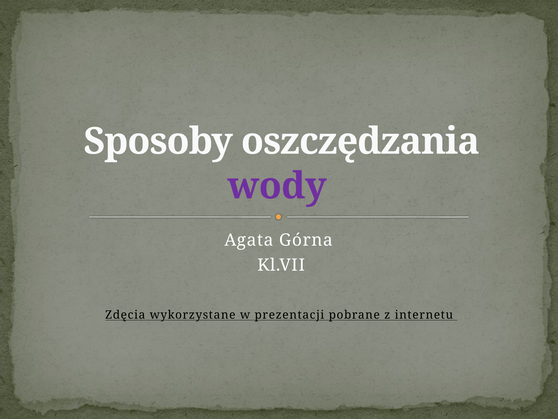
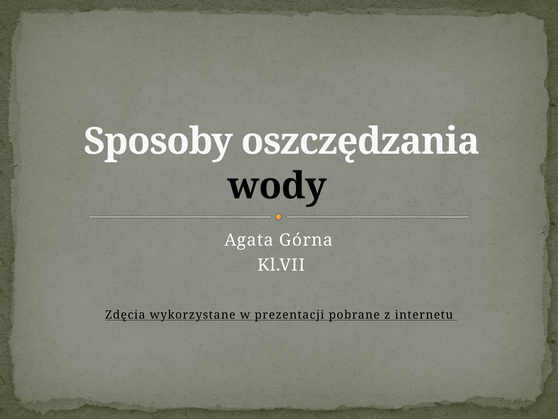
wody colour: purple -> black (277, 186)
